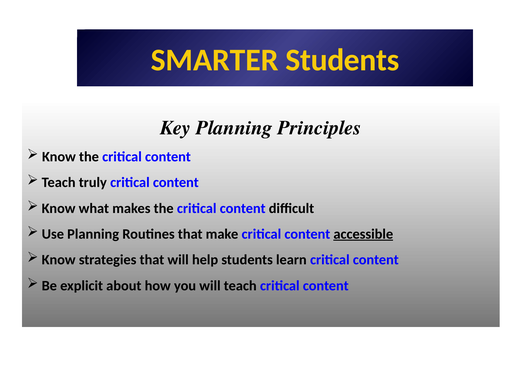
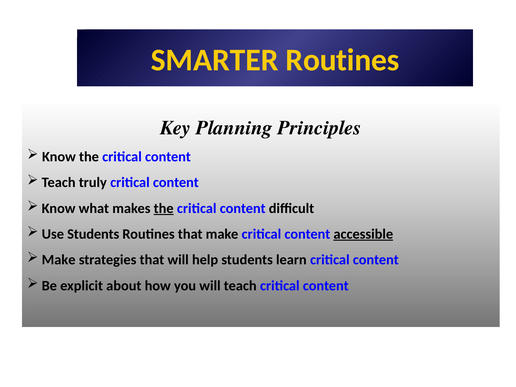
SMARTER Students: Students -> Routines (342, 60)
the underline: none -> present (164, 208)
Use Planning: Planning -> Students (93, 234)
Know: Know -> Make (59, 260)
